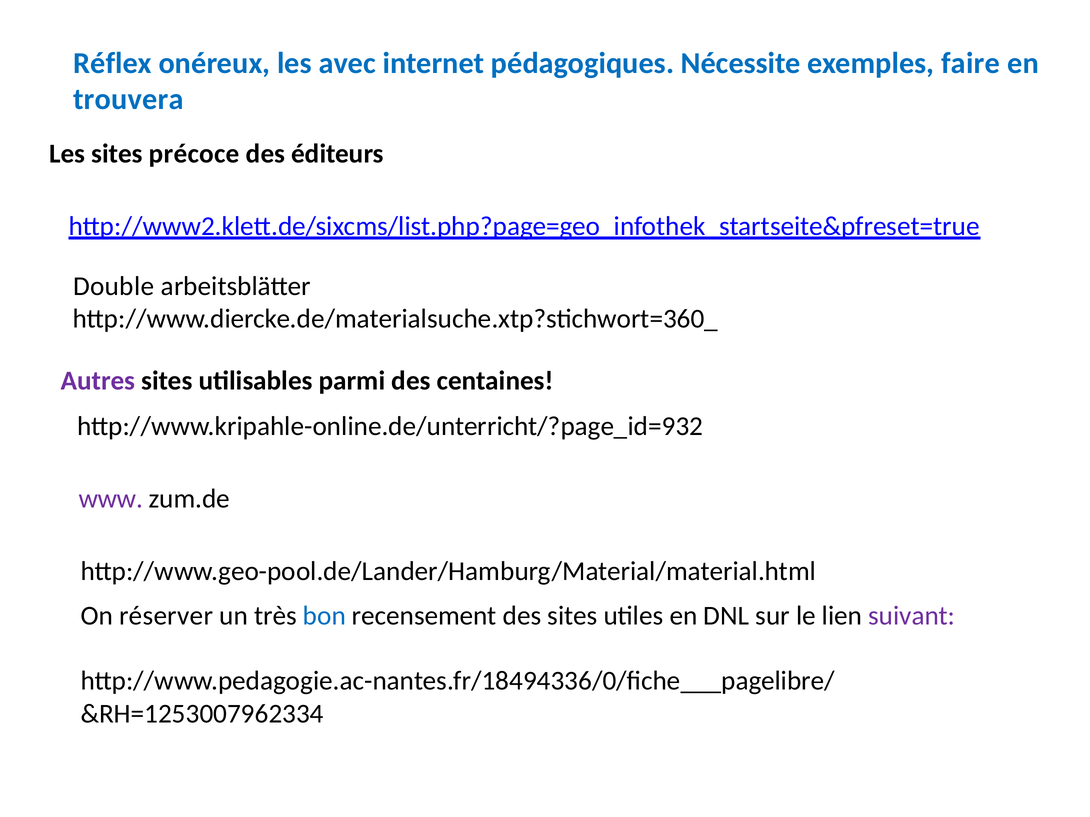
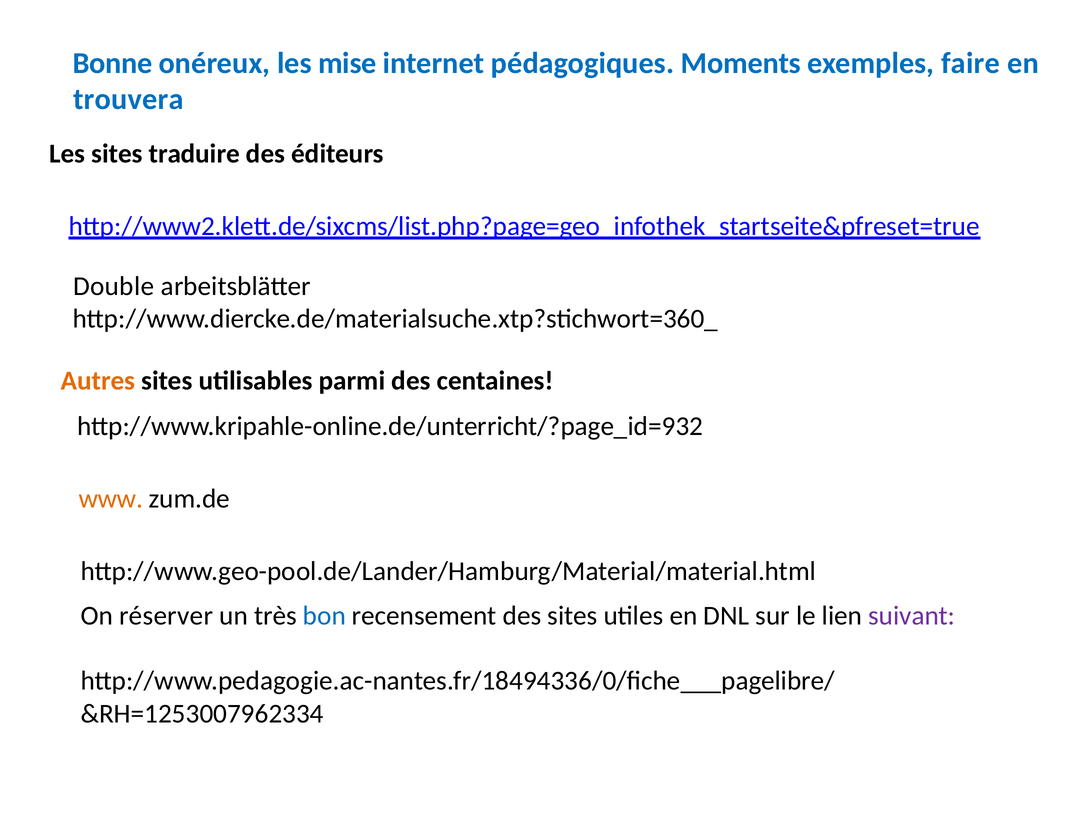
Réflex: Réflex -> Bonne (113, 63)
avec: avec -> mise (347, 63)
Nécessite: Nécessite -> Moments (741, 63)
précoce: précoce -> traduire (194, 154)
Autres colour: purple -> orange (98, 381)
www colour: purple -> orange (111, 499)
